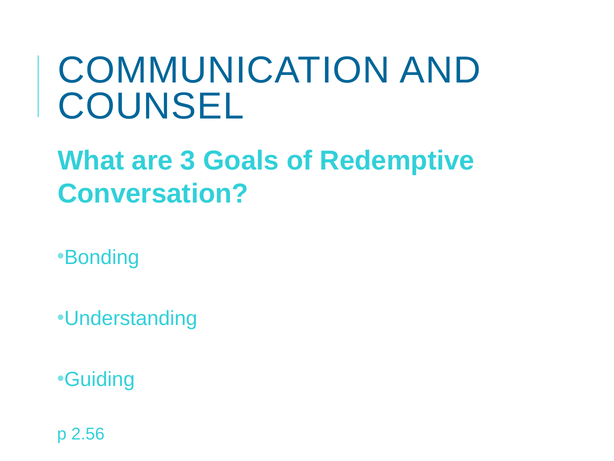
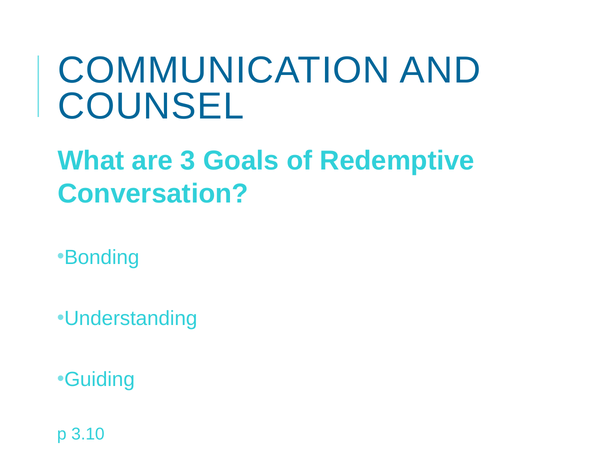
2.56: 2.56 -> 3.10 (88, 434)
